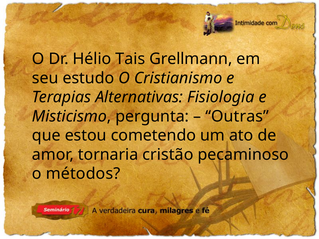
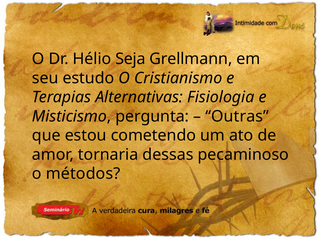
Tais: Tais -> Seja (130, 59)
cristão: cristão -> dessas (168, 155)
